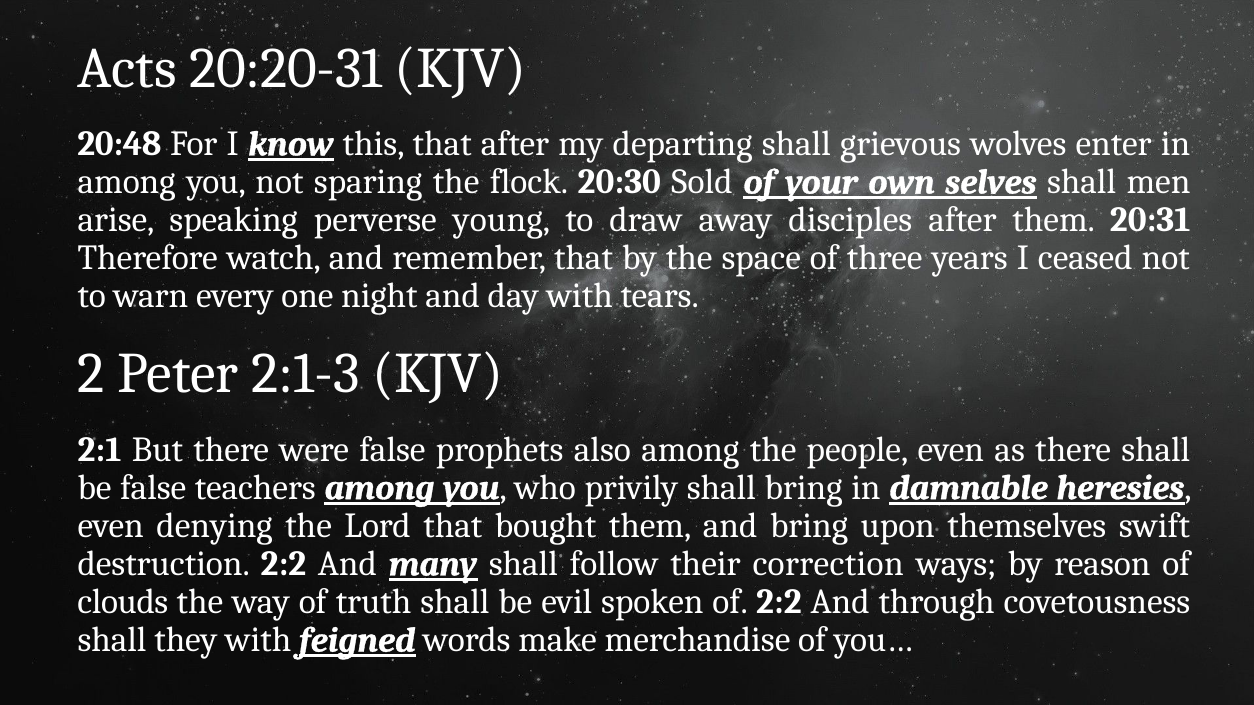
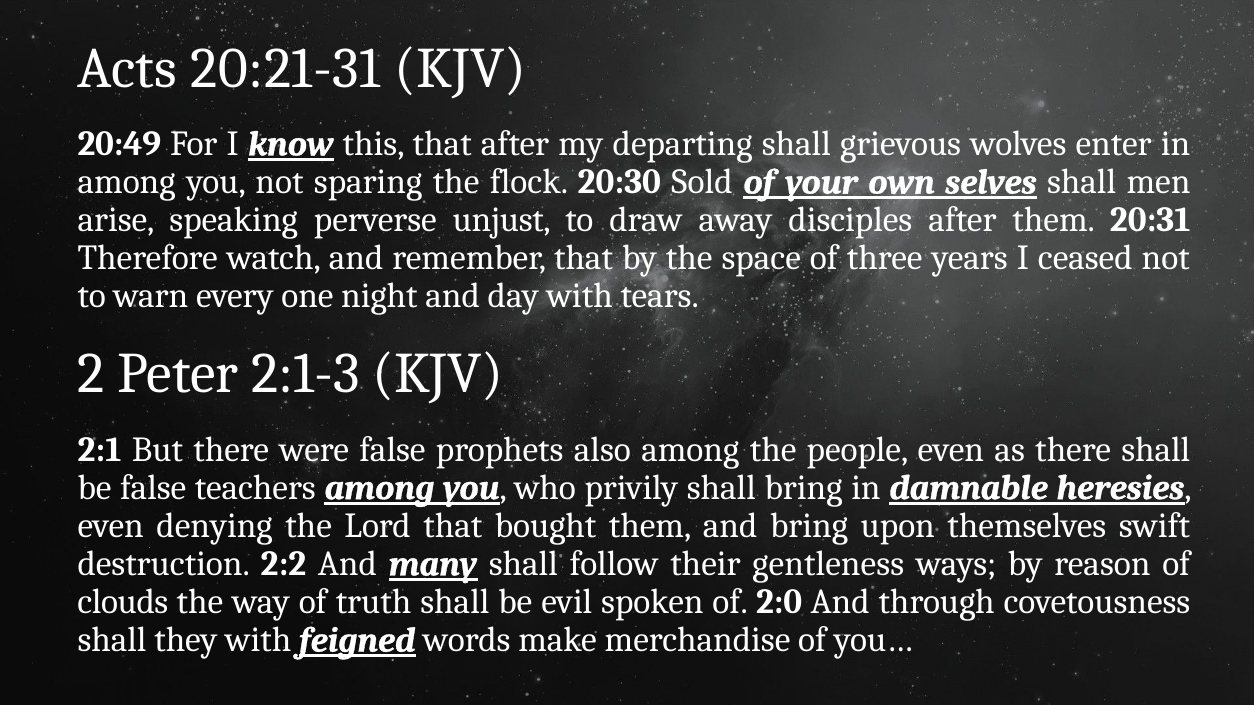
20:20-31: 20:20-31 -> 20:21-31 (286, 68)
20:48: 20:48 -> 20:49 (119, 144)
young: young -> unjust (502, 220)
correction: correction -> gentleness (828, 564)
of 2:2: 2:2 -> 2:0 (779, 602)
